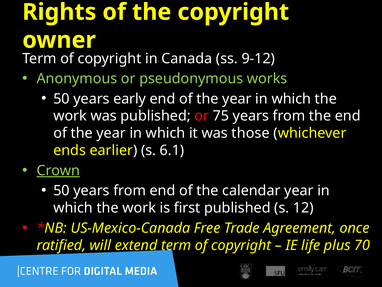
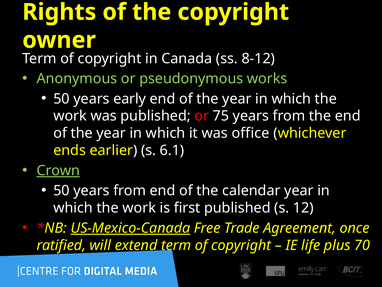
9-12: 9-12 -> 8-12 (258, 58)
those: those -> office (251, 133)
US-Mexico-Canada underline: none -> present (130, 228)
